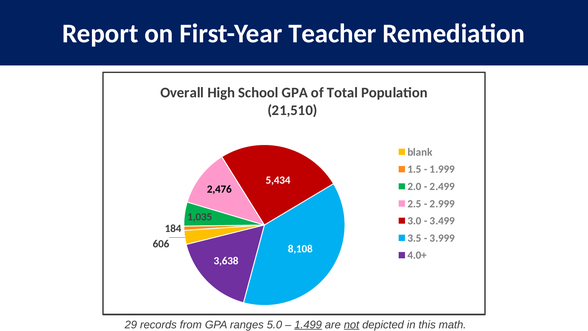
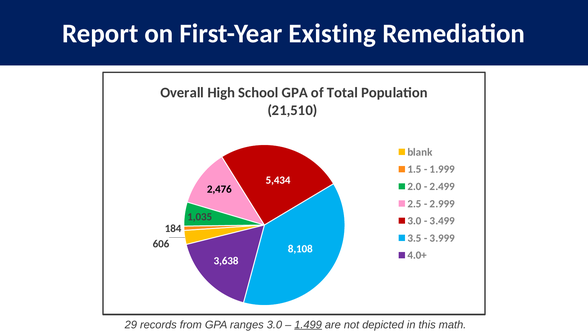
Teacher: Teacher -> Existing (332, 34)
ranges 5.0: 5.0 -> 3.0 (274, 324)
not underline: present -> none (352, 324)
